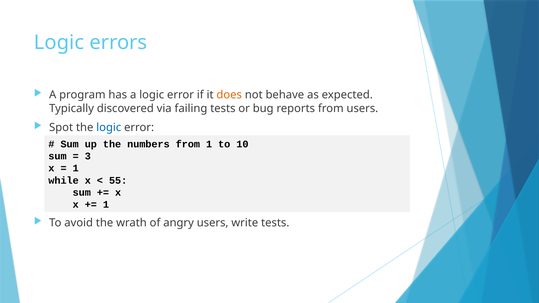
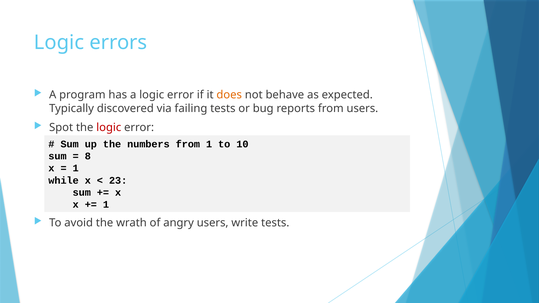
logic colour: blue -> red (109, 127)
3: 3 -> 8 (88, 156)
55: 55 -> 23 (118, 181)
